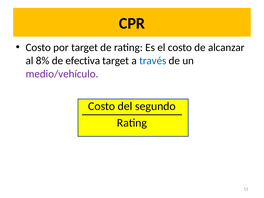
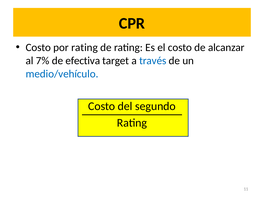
por target: target -> rating (85, 47)
8%: 8% -> 7% (43, 61)
medio/vehículo colour: purple -> blue (62, 74)
